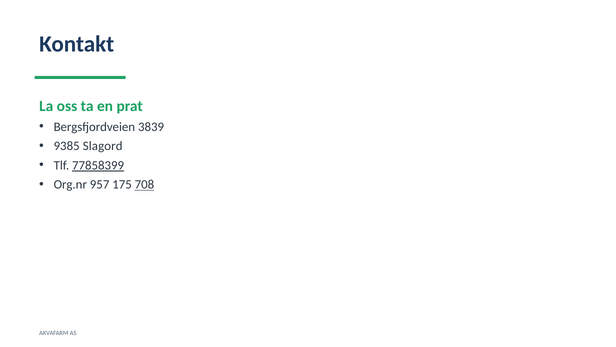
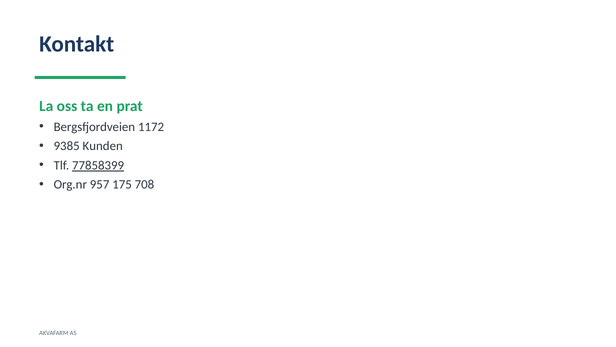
3839: 3839 -> 1172 (151, 127)
Slagord: Slagord -> Kunden (103, 146)
708 underline: present -> none (144, 184)
